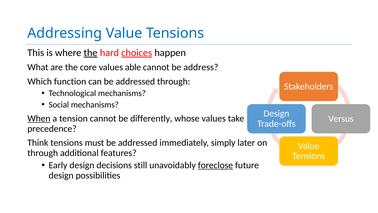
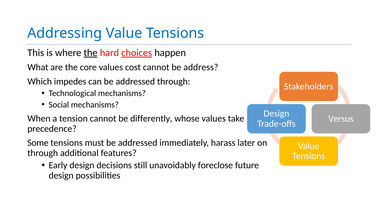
able: able -> cost (133, 67)
function: function -> impedes (70, 81)
When underline: present -> none (39, 118)
Think: Think -> Some (38, 143)
simply: simply -> harass (223, 143)
foreclose underline: present -> none (215, 165)
